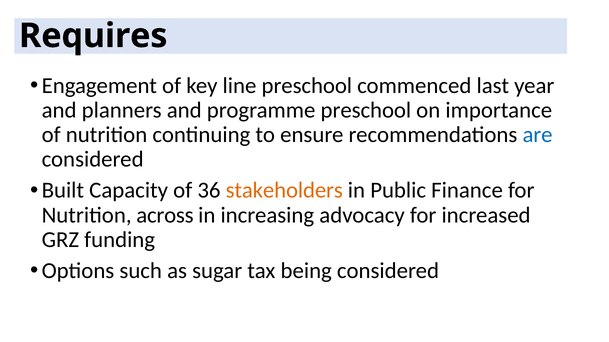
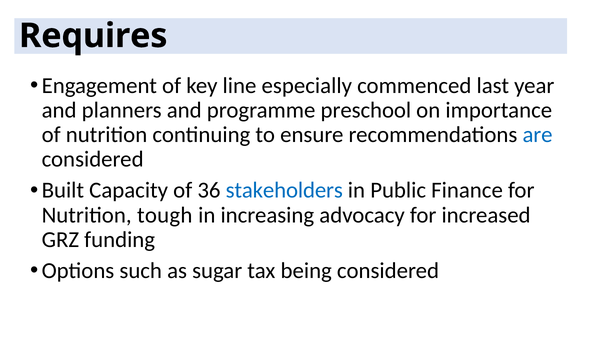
line preschool: preschool -> especially (307, 86)
stakeholders colour: orange -> blue (284, 191)
across: across -> tough (165, 215)
